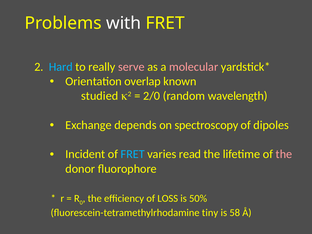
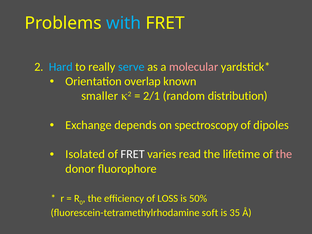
with colour: white -> light blue (124, 23)
serve colour: pink -> light blue (131, 67)
studied: studied -> smaller (100, 96)
2/0: 2/0 -> 2/1 (152, 96)
wavelength: wavelength -> distribution (238, 96)
Incident: Incident -> Isolated (85, 154)
FRET colour: light blue -> white (133, 154)
tiny: tiny -> soft (210, 213)
58: 58 -> 35 (235, 213)
